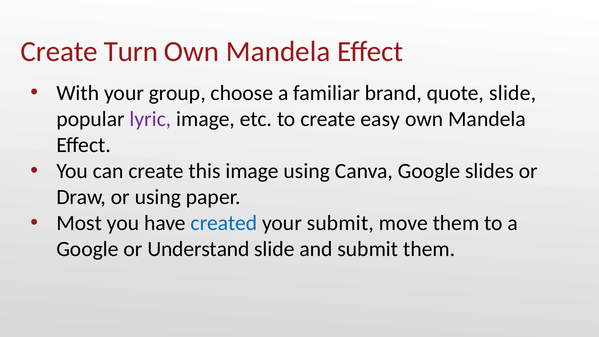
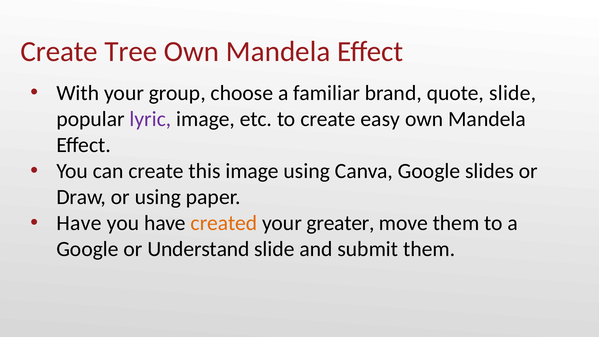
Turn: Turn -> Tree (131, 52)
Most: Most -> Have (79, 223)
created colour: blue -> orange (224, 223)
your submit: submit -> greater (341, 223)
